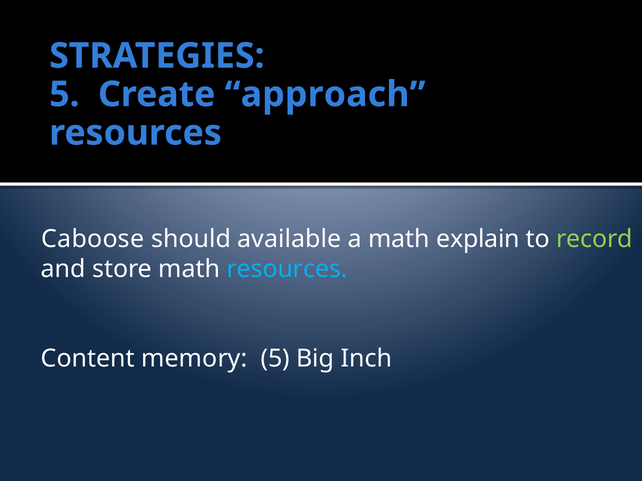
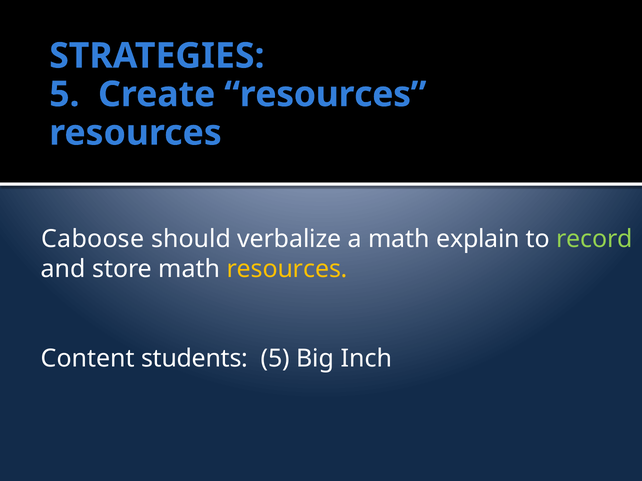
Create approach: approach -> resources (325, 94)
available: available -> verbalize (289, 239)
resources colour: light blue -> yellow (287, 269)
memory: memory -> students (195, 359)
